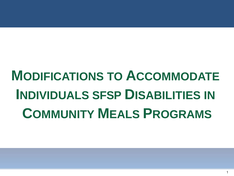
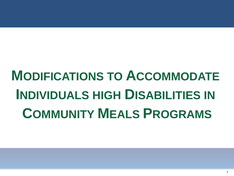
SFSP: SFSP -> HIGH (107, 95)
